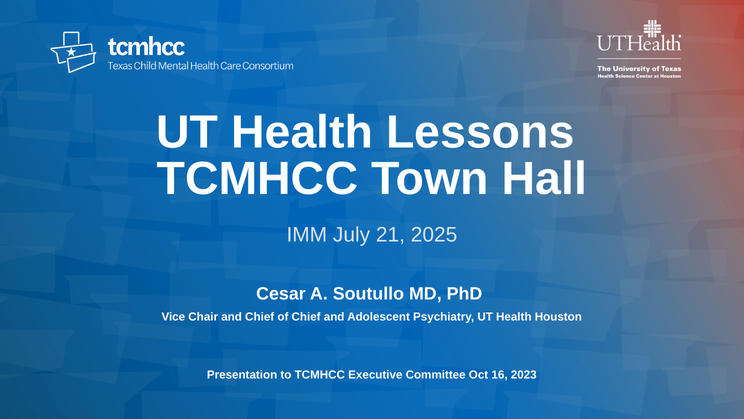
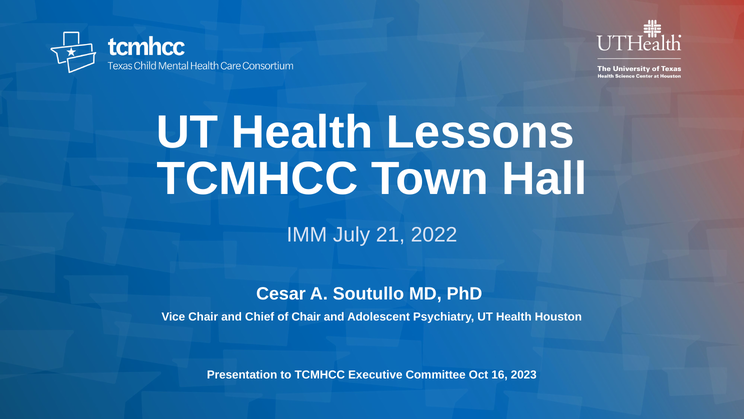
2025: 2025 -> 2022 (434, 235)
of Chief: Chief -> Chair (306, 316)
